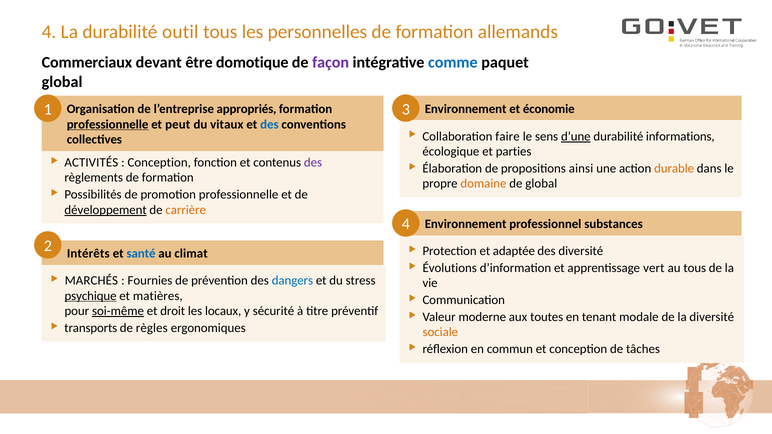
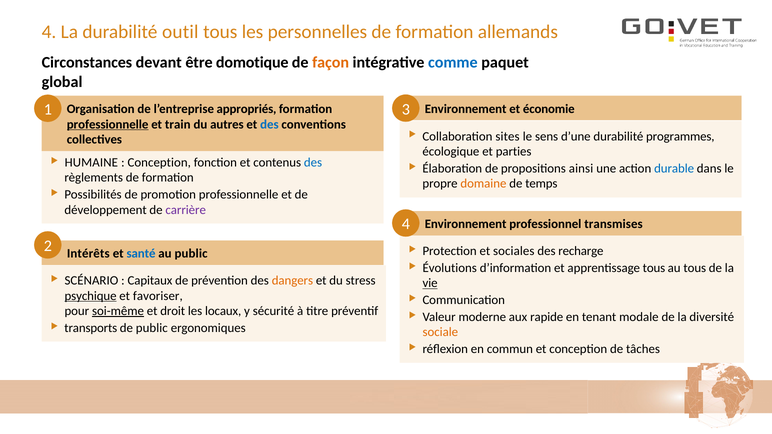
Commerciaux: Commerciaux -> Circonstances (87, 62)
façon colour: purple -> orange (331, 62)
peut: peut -> train (178, 124)
vitaux: vitaux -> autres (227, 124)
faire: faire -> sites (508, 136)
d’une underline: present -> none (576, 136)
informations: informations -> programmes (680, 136)
ACTIVITÉS: ACTIVITÉS -> HUMAINE (91, 163)
des colour: purple -> blue (313, 163)
durable colour: orange -> blue (674, 169)
de global: global -> temps (541, 184)
développement underline: present -> none (106, 210)
carrière colour: orange -> purple (186, 210)
substances: substances -> transmises (613, 224)
adaptée: adaptée -> sociales (514, 251)
des diversité: diversité -> recharge (581, 251)
au climat: climat -> public (191, 254)
apprentissage vert: vert -> tous (654, 268)
MARCHÉS: MARCHÉS -> SCÉNARIO (91, 281)
Fournies: Fournies -> Capitaux (150, 281)
dangers colour: blue -> orange (292, 281)
vie underline: none -> present (430, 283)
matières: matières -> favoriser (158, 296)
toutes: toutes -> rapide (547, 317)
de règles: règles -> public (152, 328)
